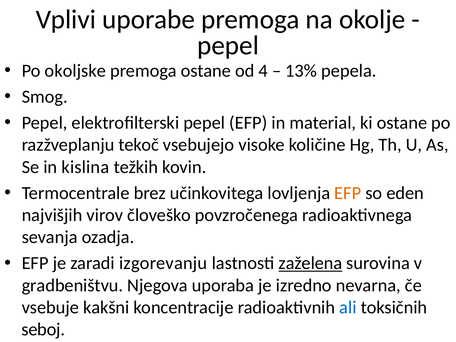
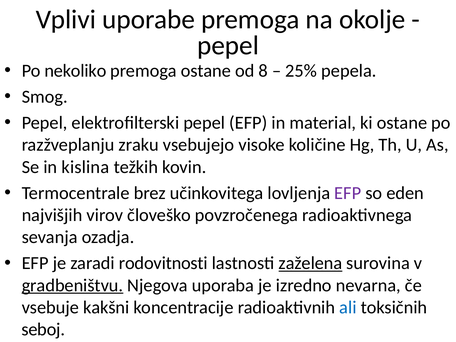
okoljske: okoljske -> nekoliko (75, 71)
4: 4 -> 8 (263, 71)
13%: 13% -> 25% (301, 71)
tekoč: tekoč -> zraku (139, 145)
EFP colour: orange -> purple (348, 193)
izgorevanju: izgorevanju -> rodovitnosti (163, 263)
gradbeništvu underline: none -> present (72, 285)
